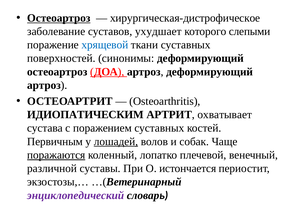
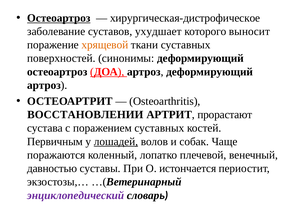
слепыми: слепыми -> выносит (249, 31)
хрящевой colour: blue -> orange (105, 45)
ИДИОПАТИЧЕСКИМ: ИДИОПАТИЧЕСКИМ -> ВОССТАНОВЛЕНИИ (85, 115)
охватывает: охватывает -> прорастают (225, 115)
поражаются underline: present -> none (56, 155)
различной: различной -> давностью (52, 168)
